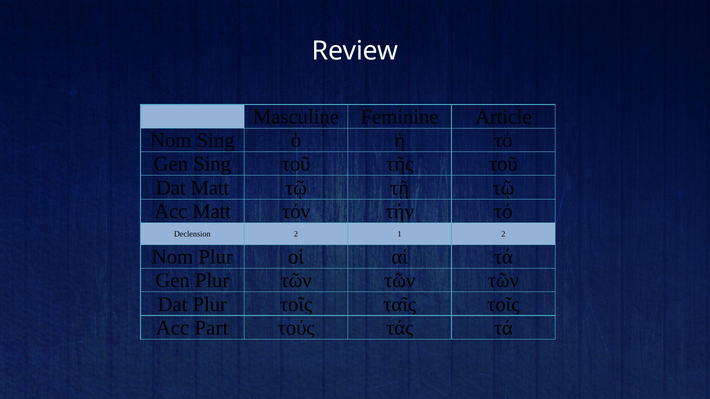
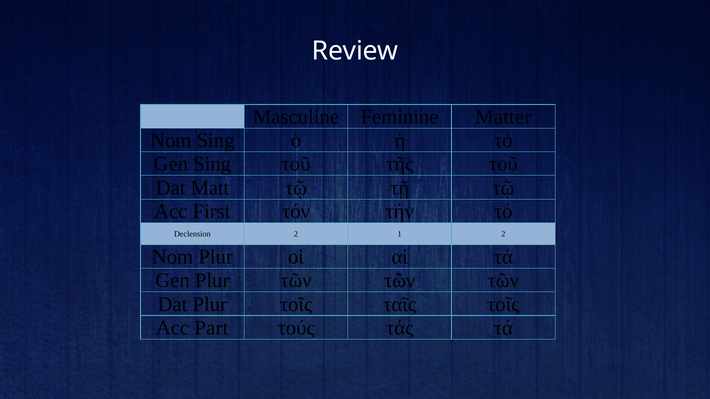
Article: Article -> Matter (503, 117)
Acc Matt: Matt -> First (212, 212)
